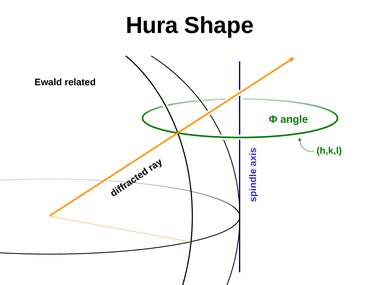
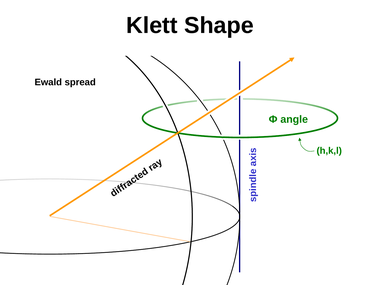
Hura: Hura -> Klett (152, 25)
related: related -> spread (80, 82)
